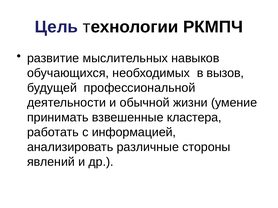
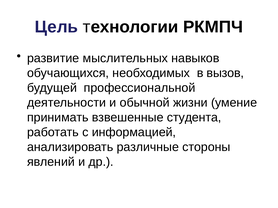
кластера: кластера -> студента (194, 118)
